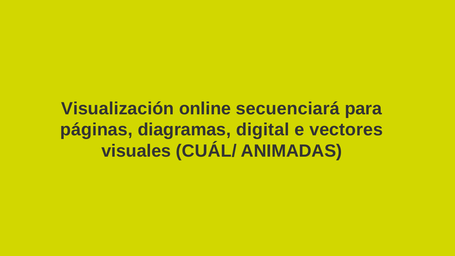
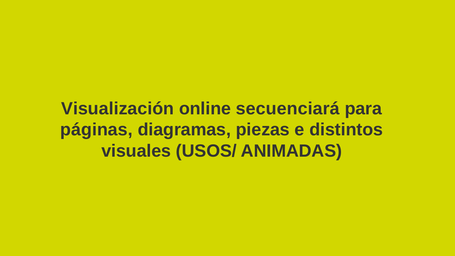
digital: digital -> piezas (263, 130)
vectores: vectores -> distintos (346, 130)
CUÁL/: CUÁL/ -> USOS/ (206, 151)
